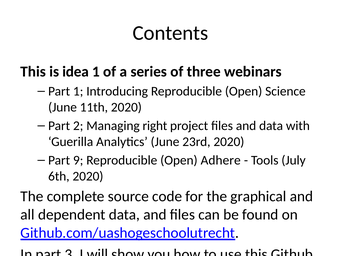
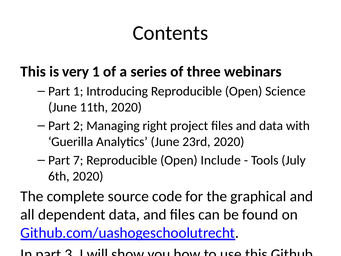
idea: idea -> very (76, 72)
9: 9 -> 7 (78, 160)
Adhere: Adhere -> Include (221, 160)
